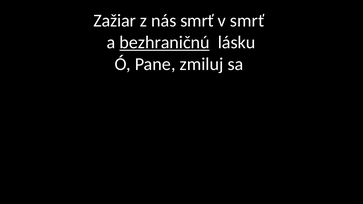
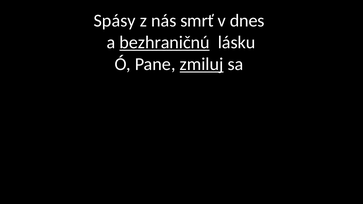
Zažiar: Zažiar -> Spásy (115, 21)
v smrť: smrť -> dnes (247, 21)
zmiluj underline: none -> present (202, 64)
